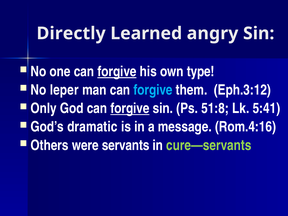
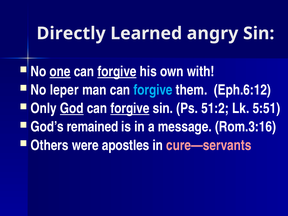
one underline: none -> present (60, 72)
type: type -> with (201, 72)
Eph.3:12: Eph.3:12 -> Eph.6:12 (242, 90)
God underline: none -> present (72, 108)
51:8: 51:8 -> 51:2 (215, 108)
5:41: 5:41 -> 5:51 (266, 108)
dramatic: dramatic -> remained (92, 127)
Rom.4:16: Rom.4:16 -> Rom.3:16 (246, 127)
servants: servants -> apostles (126, 145)
cure—servants colour: light green -> pink (209, 145)
